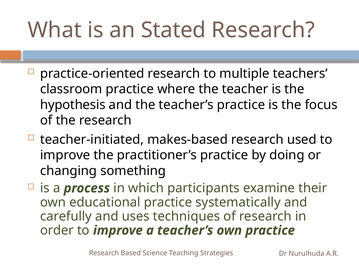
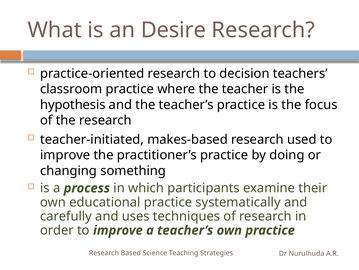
Stated: Stated -> Desire (173, 30)
multiple: multiple -> decision (245, 73)
